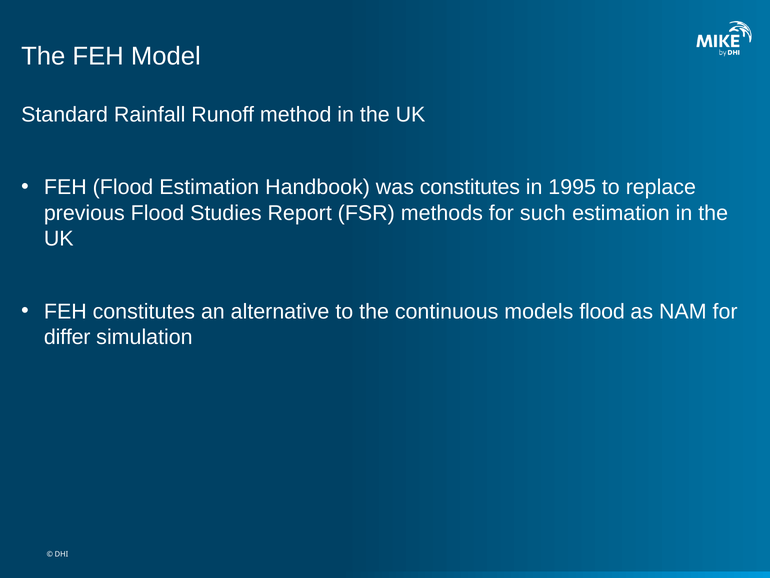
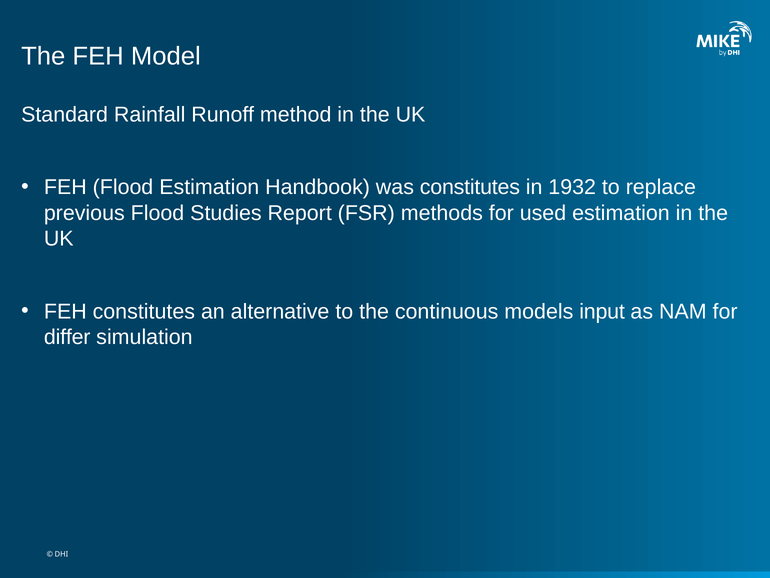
1995: 1995 -> 1932 (572, 187)
such: such -> used (543, 213)
models flood: flood -> input (602, 311)
